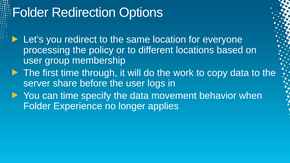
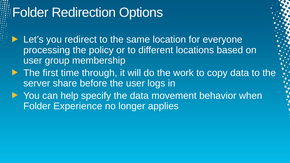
can time: time -> help (69, 96)
